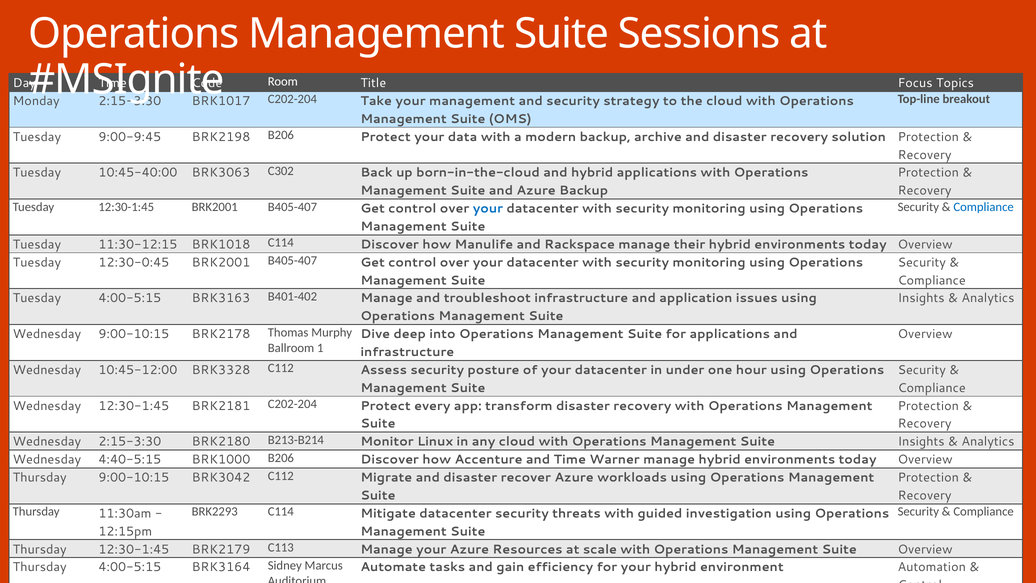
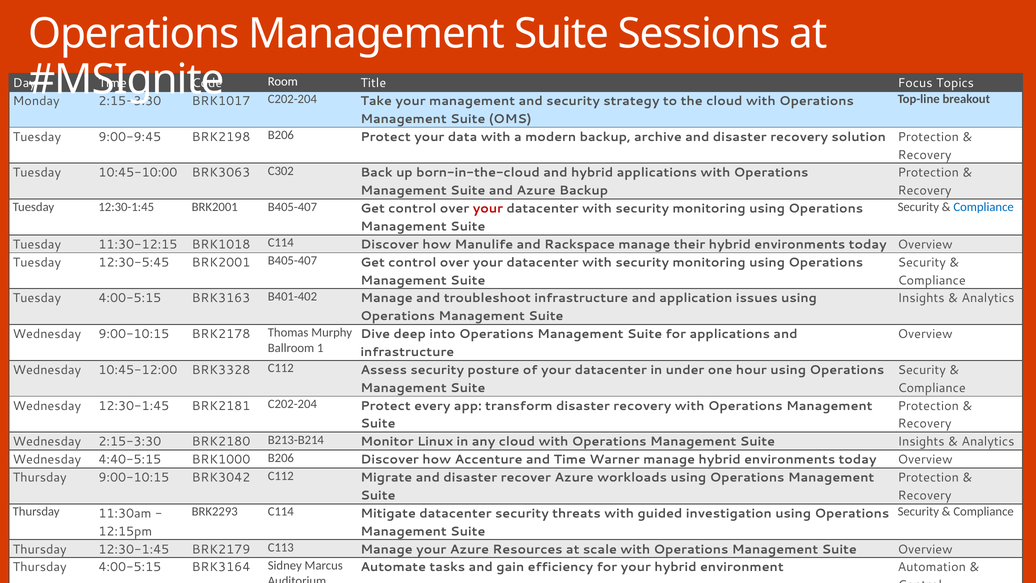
10:45-40:00: 10:45-40:00 -> 10:45-10:00 (138, 173)
your colour: blue -> red (488, 208)
12:30-0:45: 12:30-0:45 -> 12:30-5:45 (134, 262)
